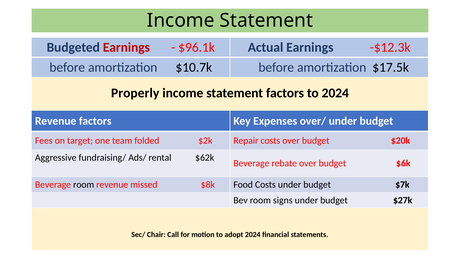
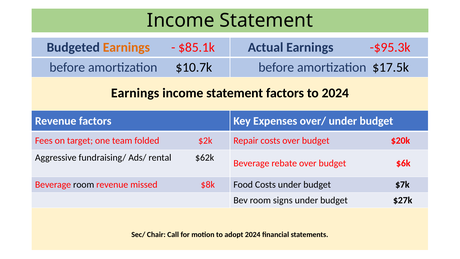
Earnings colour: red -> orange (126, 47)
$96.1k: $96.1k -> $85.1k (197, 47)
-$12.3k: -$12.3k -> -$95.3k (390, 47)
Properly: Properly -> Earnings (135, 93)
